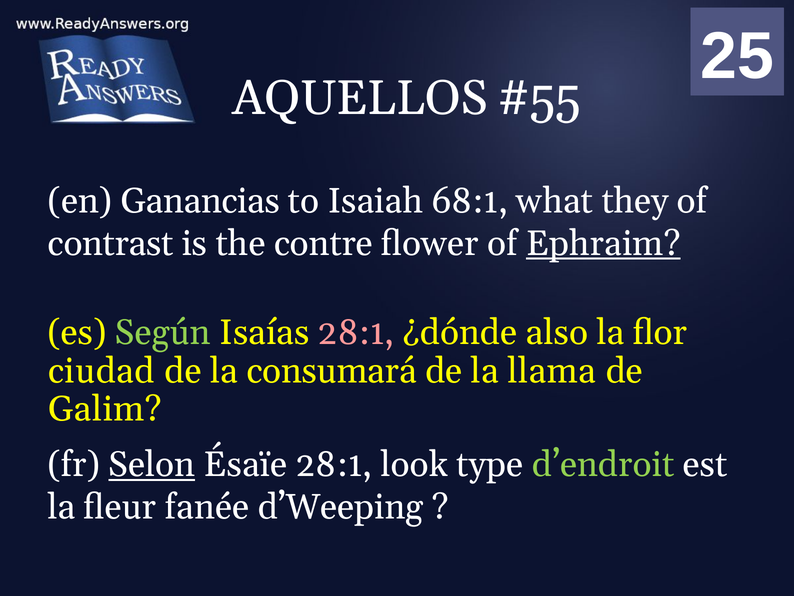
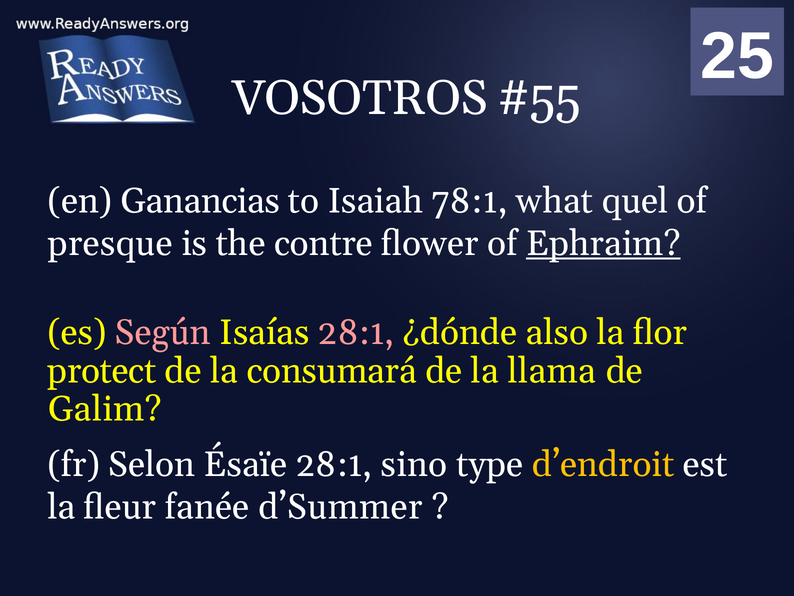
AQUELLOS: AQUELLOS -> VOSOTROS (360, 98)
68:1: 68:1 -> 78:1 (470, 201)
they: they -> quel (635, 201)
contrast: contrast -> presque (110, 243)
Según colour: light green -> pink (163, 332)
ciudad: ciudad -> protect (102, 371)
Selon underline: present -> none (152, 464)
look: look -> sino (414, 464)
d’endroit colour: light green -> yellow (603, 464)
d’Weeping: d’Weeping -> d’Summer (340, 507)
